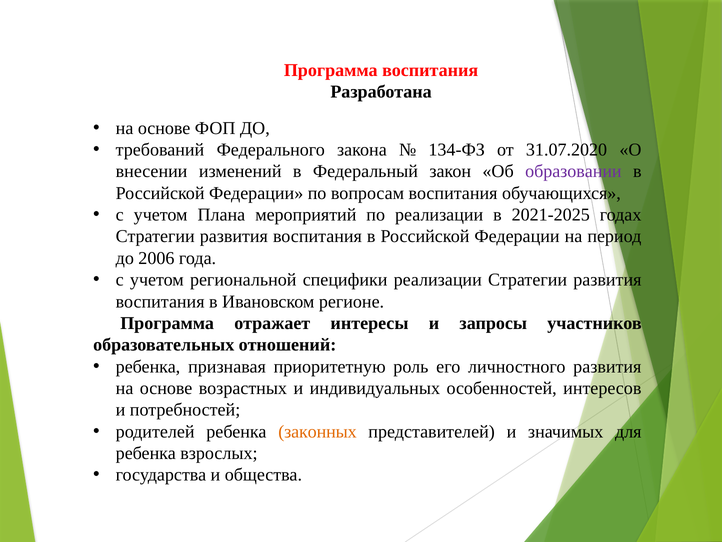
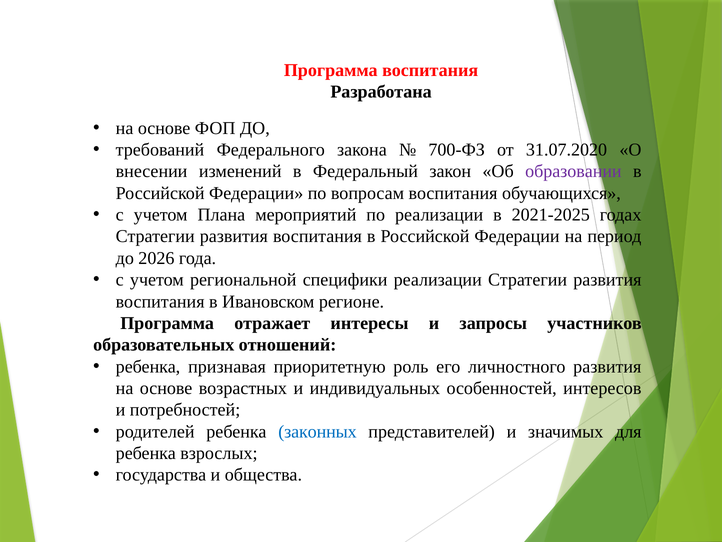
134-ФЗ: 134-ФЗ -> 700-ФЗ (457, 150)
2006: 2006 -> 2026 (156, 258)
законных colour: orange -> blue (318, 431)
